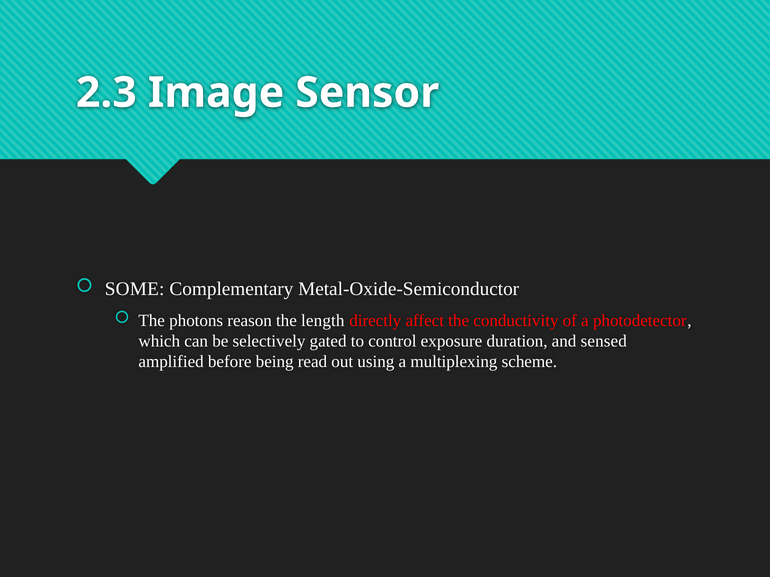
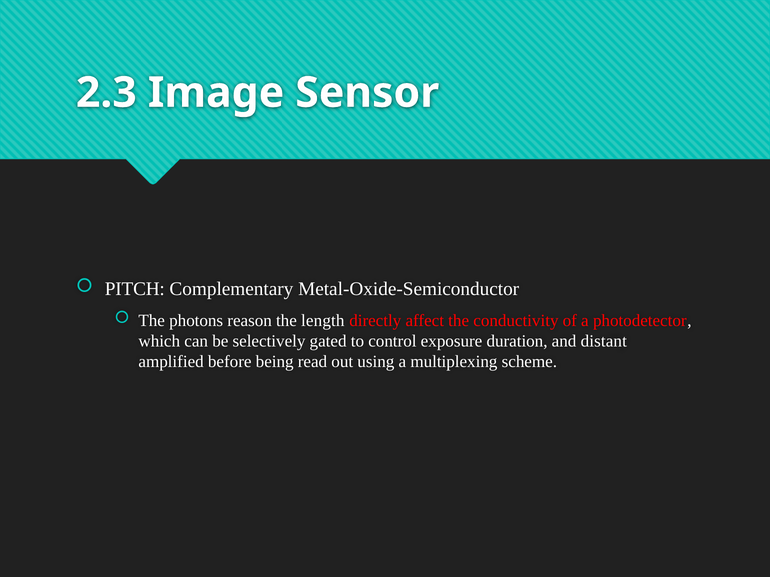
SOME: SOME -> PITCH (135, 289)
sensed: sensed -> distant (604, 341)
